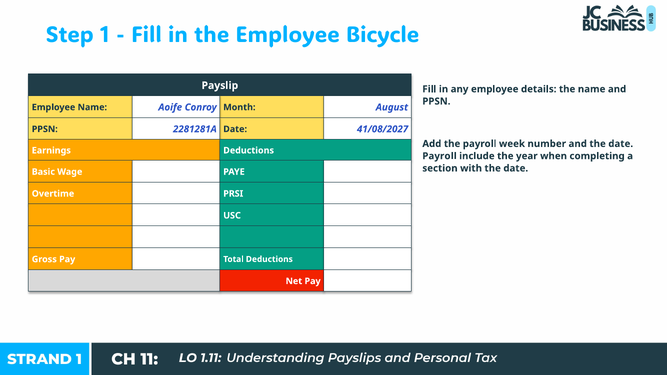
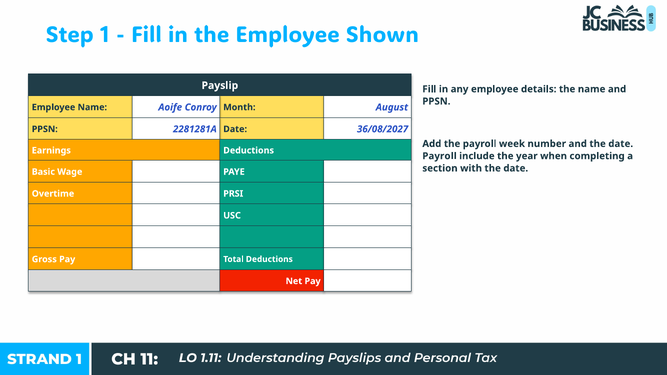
Bicycle: Bicycle -> Shown (382, 35)
41/08/2027: 41/08/2027 -> 36/08/2027 (383, 129)
